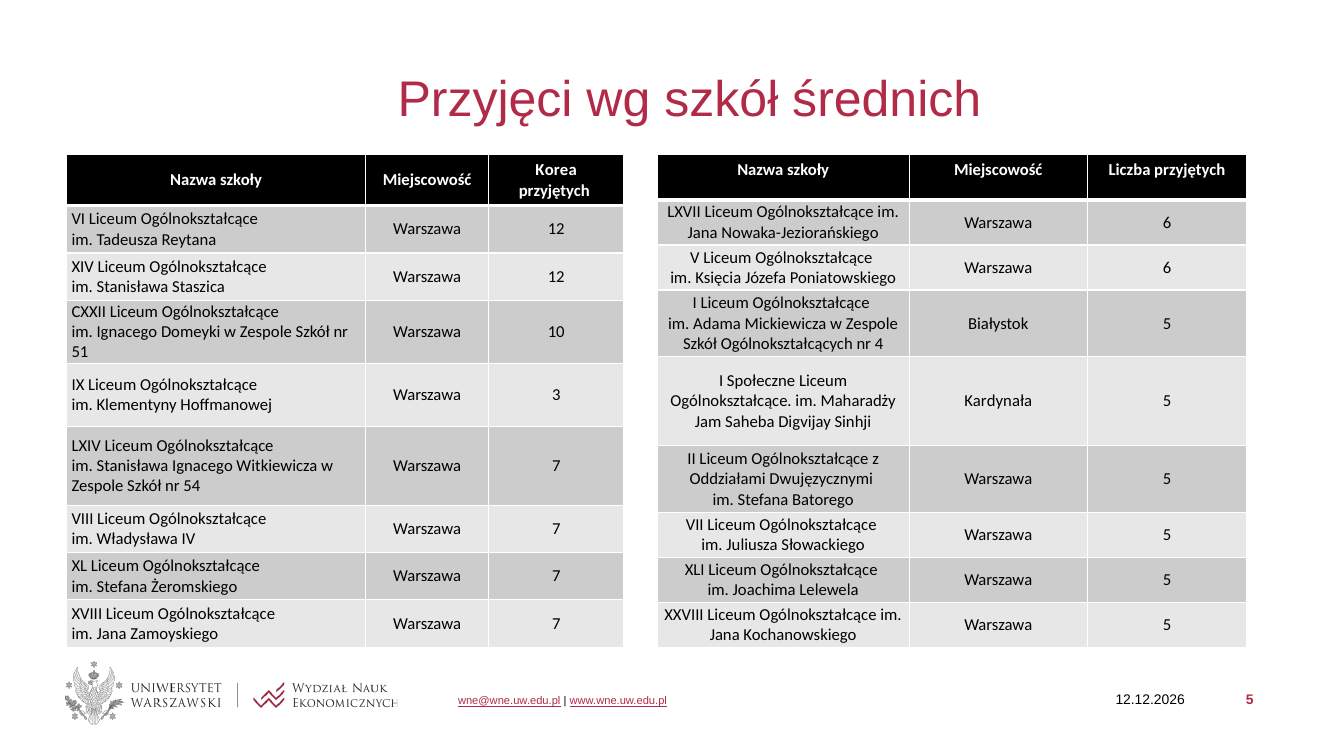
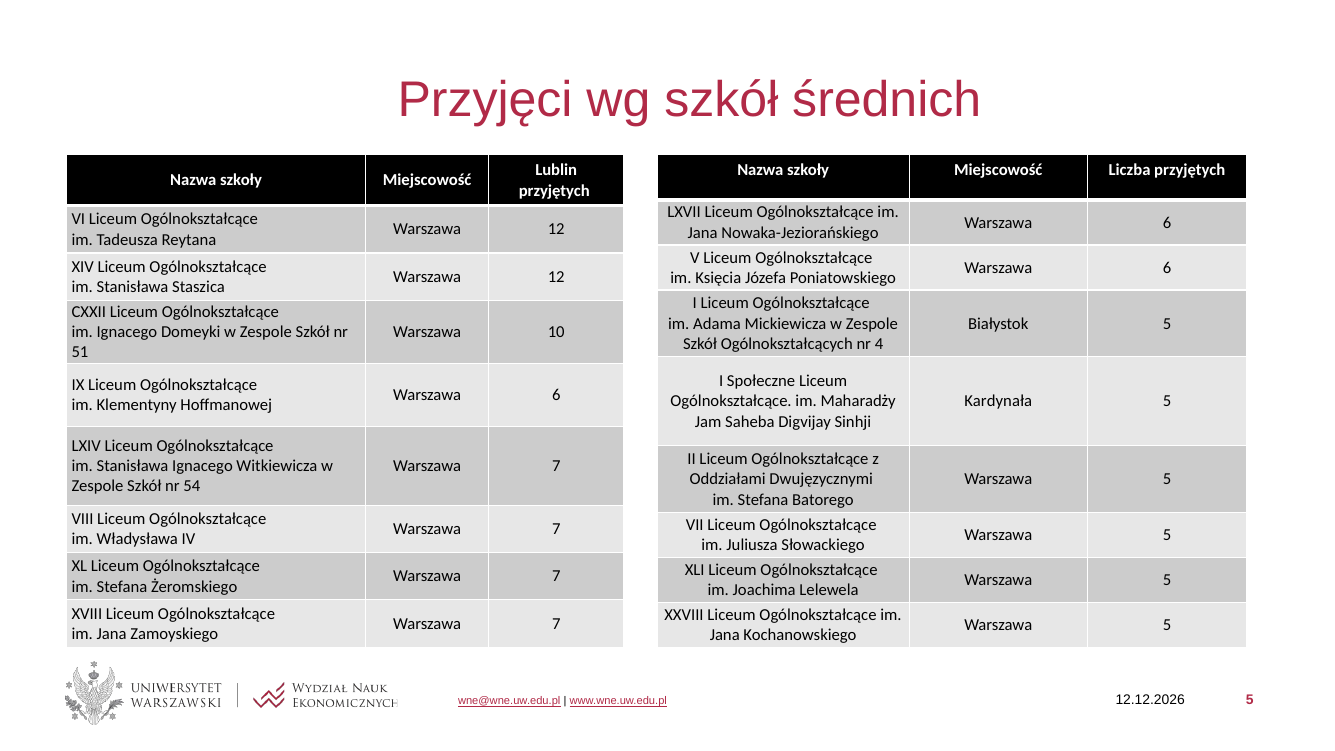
Korea: Korea -> Lublin (556, 170)
3: 3 -> 6 (556, 395)
